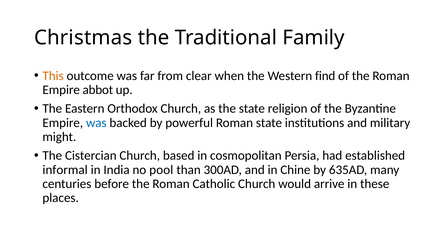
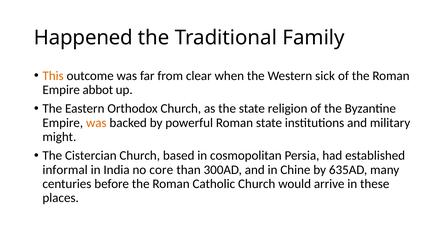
Christmas: Christmas -> Happened (83, 38)
find: find -> sick (325, 76)
was colour: blue -> orange (96, 122)
pool: pool -> core (161, 169)
